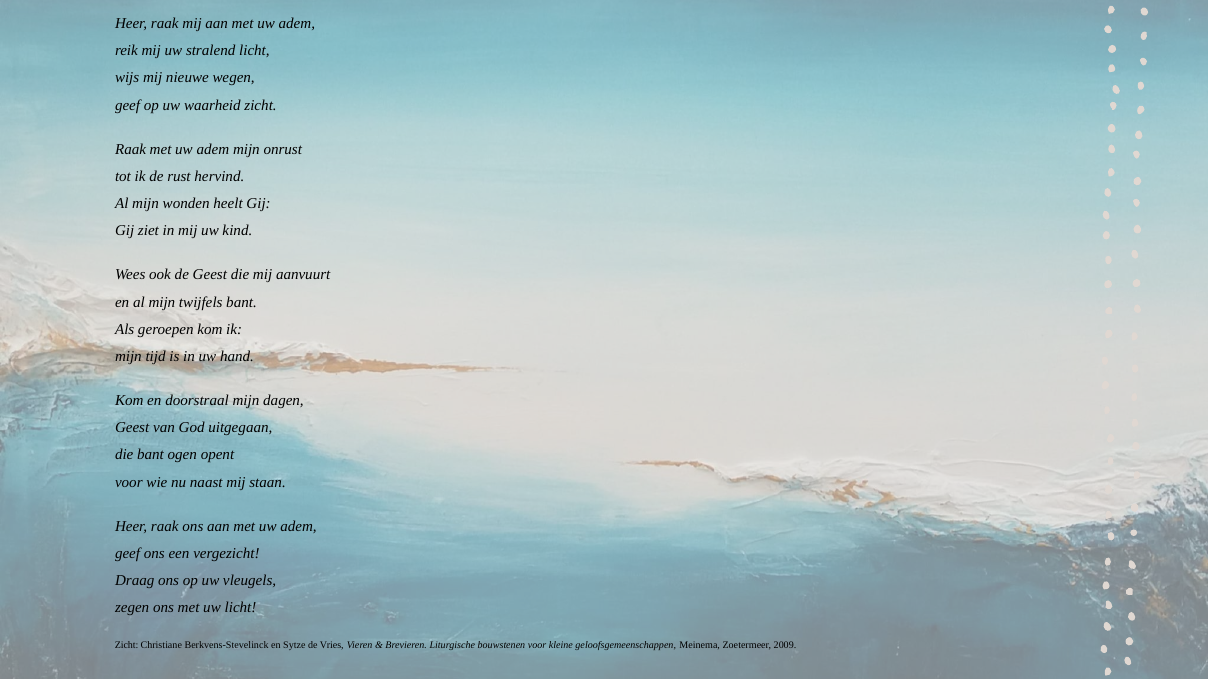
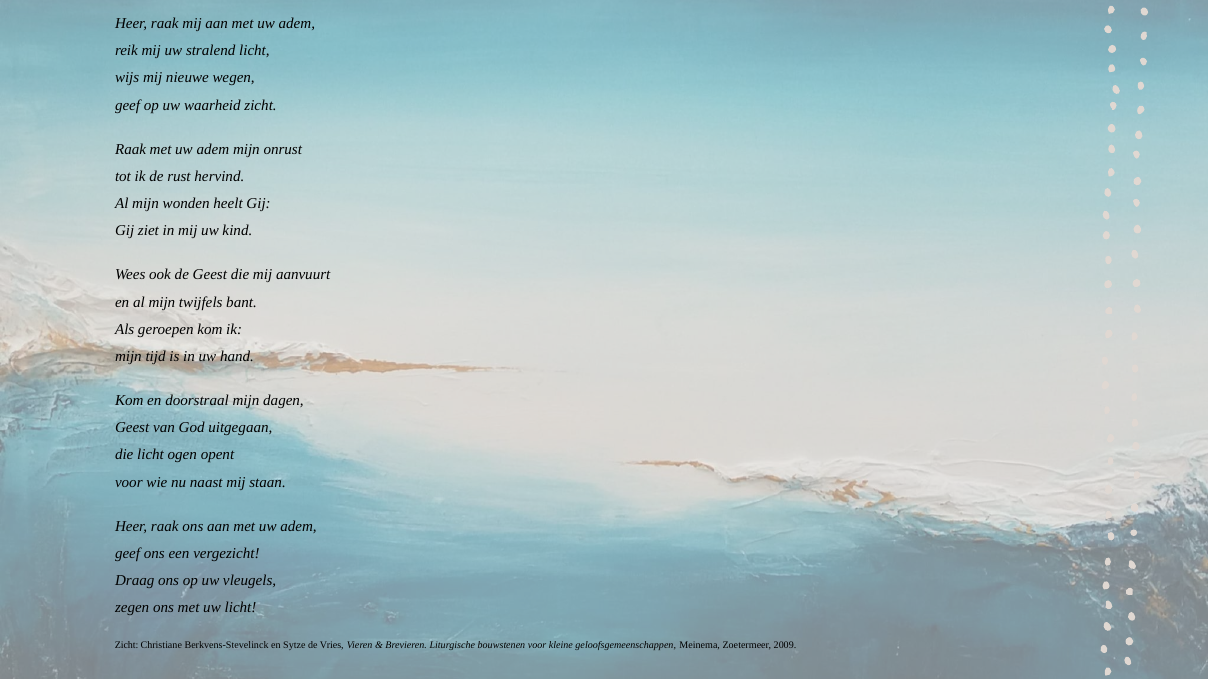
die bant: bant -> licht (151, 455)
